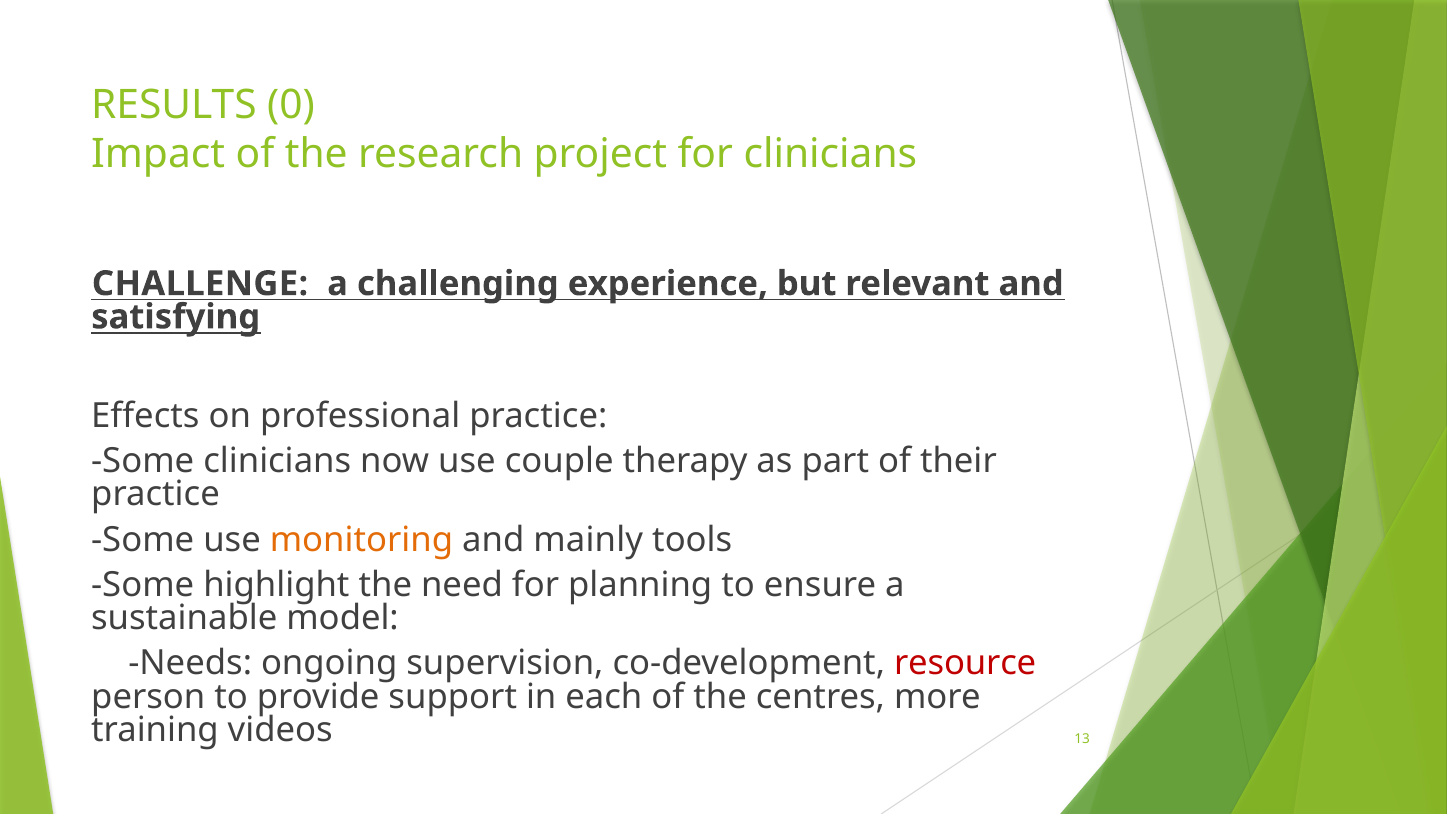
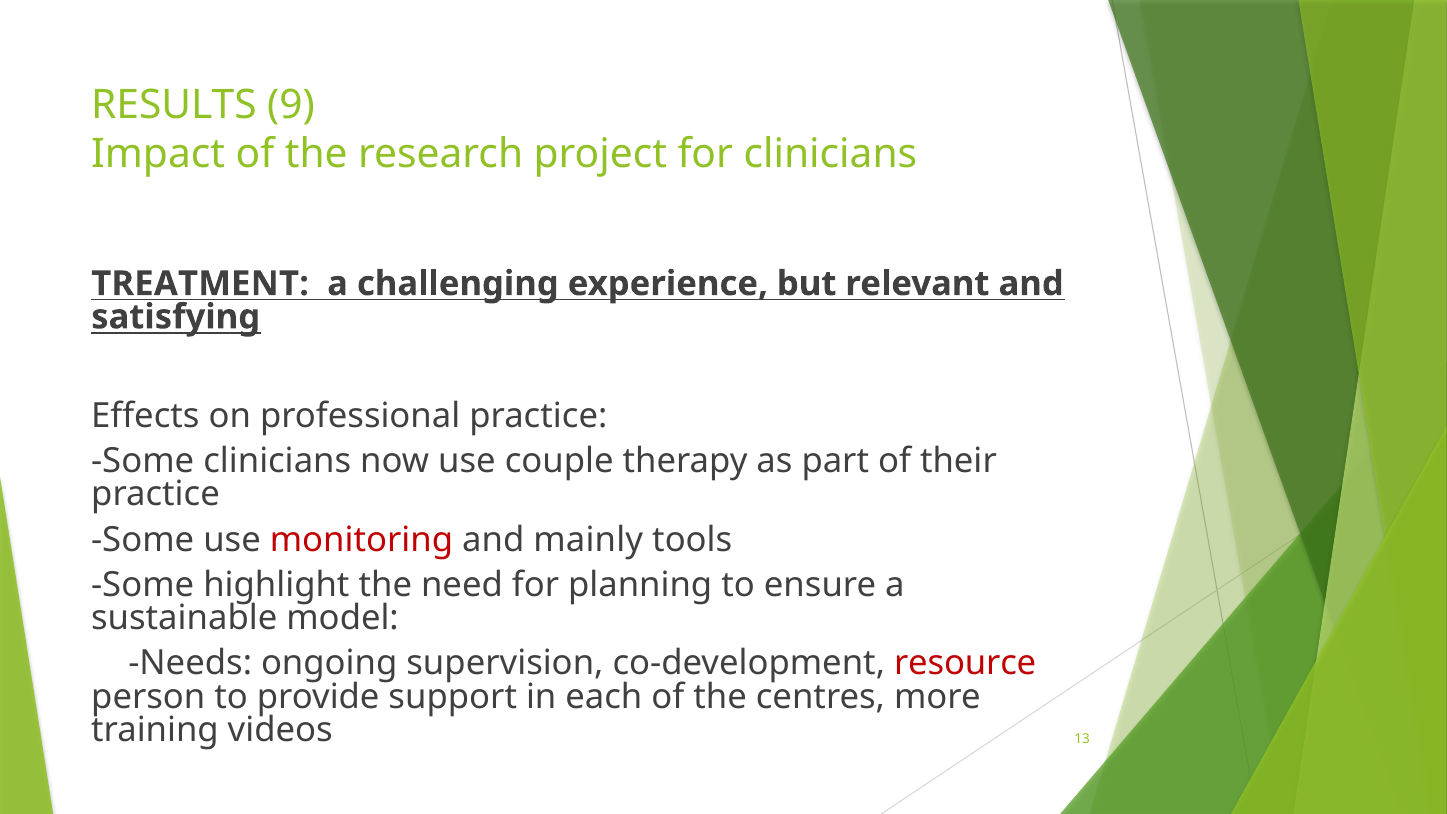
0: 0 -> 9 (291, 105)
CHALLENGE: CHALLENGE -> TREATMENT (200, 284)
monitoring colour: orange -> red (361, 540)
